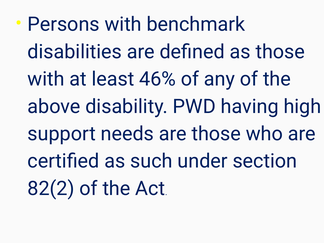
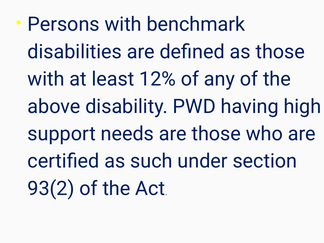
46%: 46% -> 12% (158, 79)
82(2: 82(2 -> 93(2 (51, 189)
